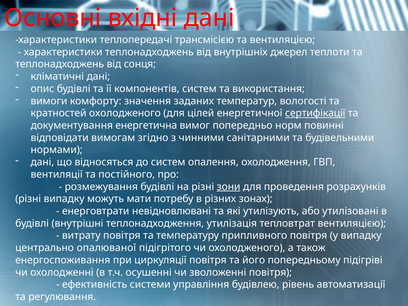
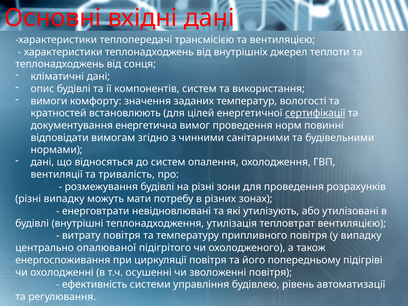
кратностей охолодженого: охолодженого -> встановлюють (125, 113)
вимог попередньо: попередньо -> проведення (243, 125)
постійного: постійного -> тривалість (127, 174)
зони underline: present -> none (229, 187)
